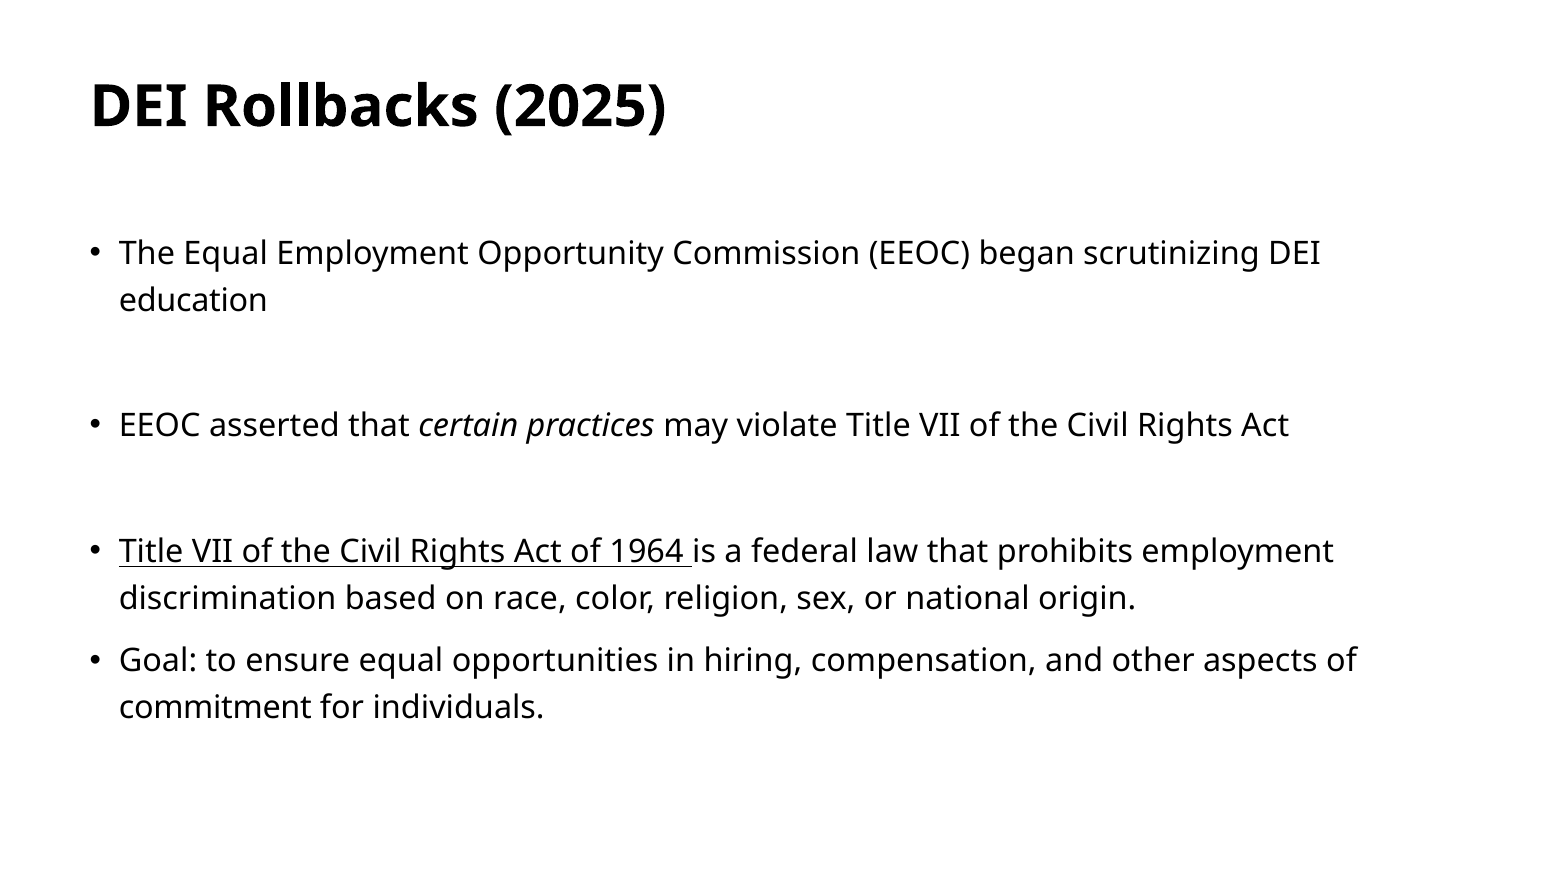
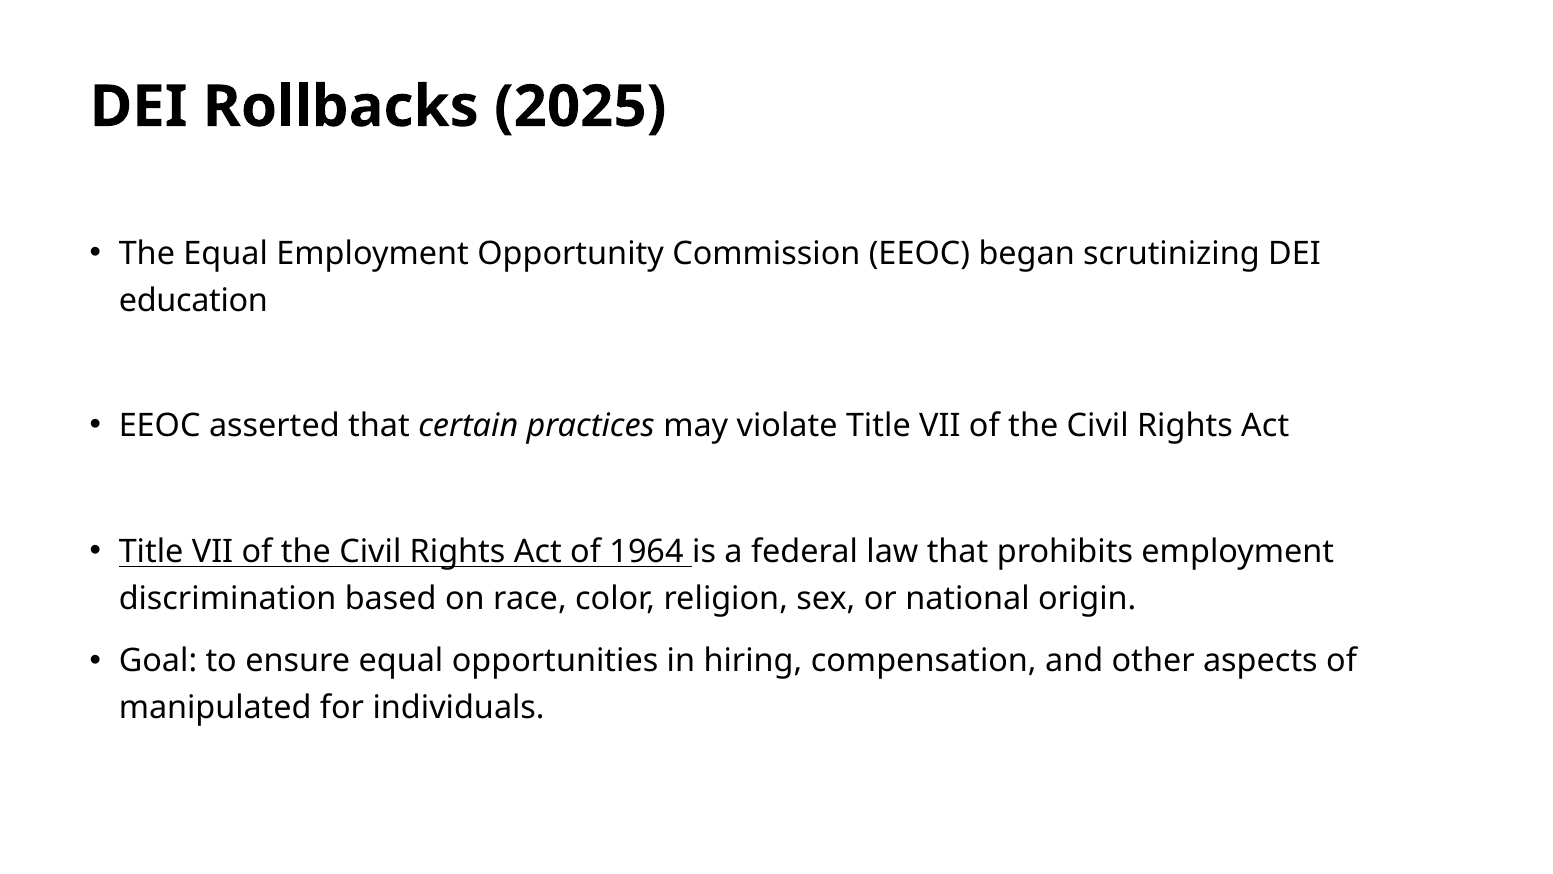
commitment: commitment -> manipulated (215, 707)
